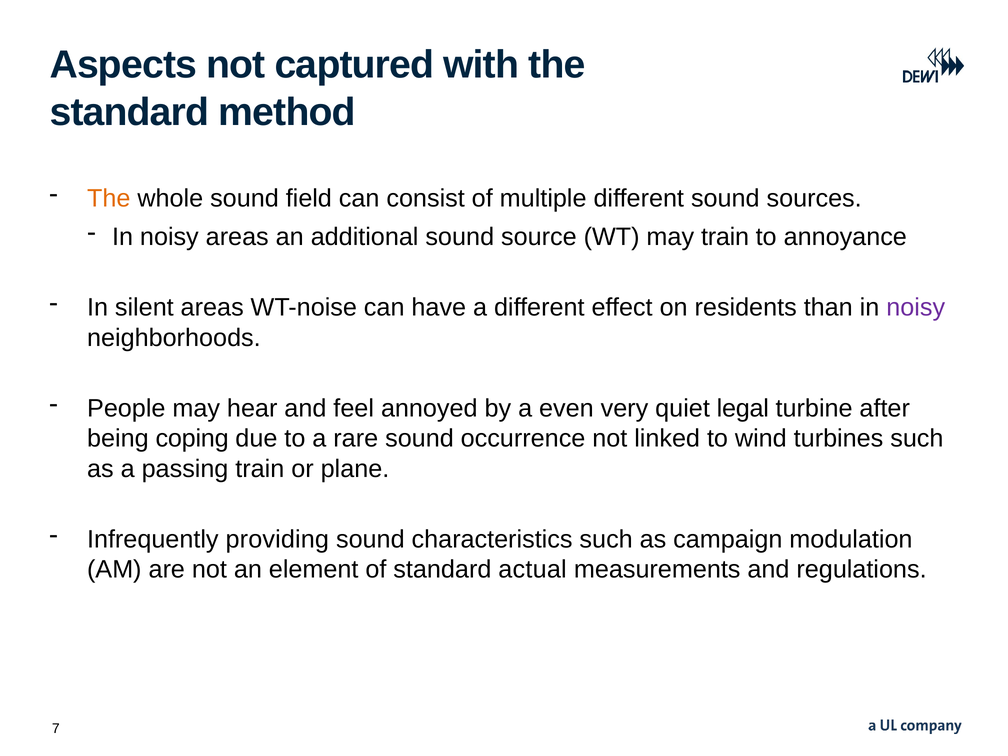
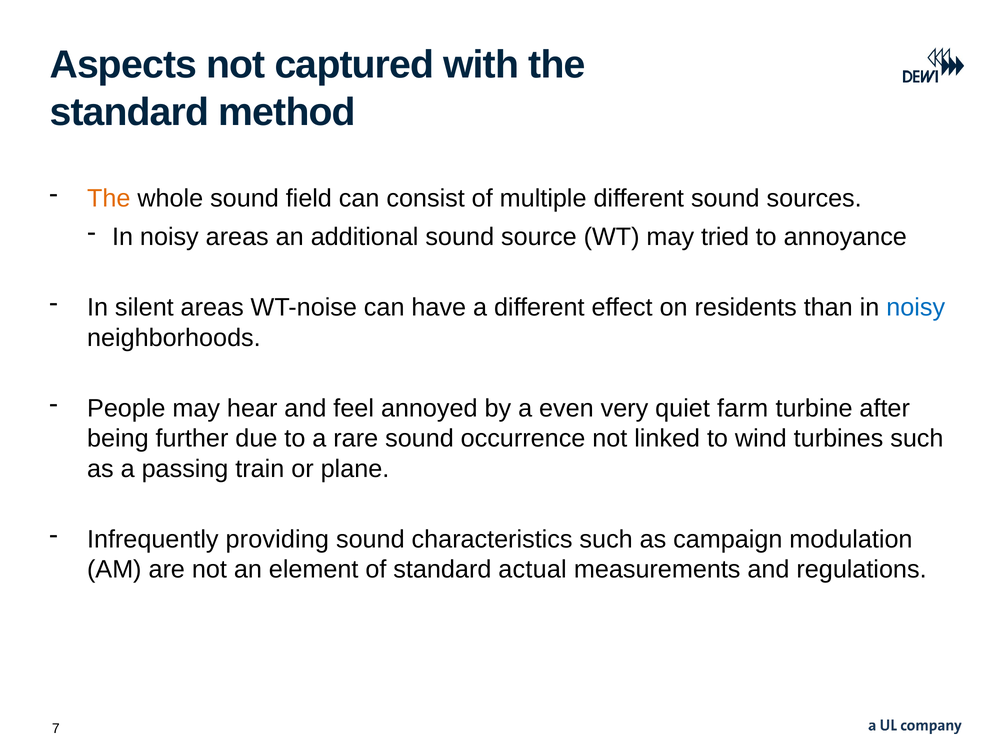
may train: train -> tried (725, 237)
noisy colour: purple -> blue (916, 308)
legal: legal -> farm (743, 408)
coping: coping -> further (192, 439)
